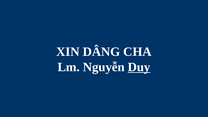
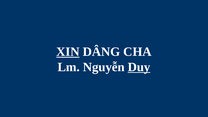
XIN underline: none -> present (68, 52)
